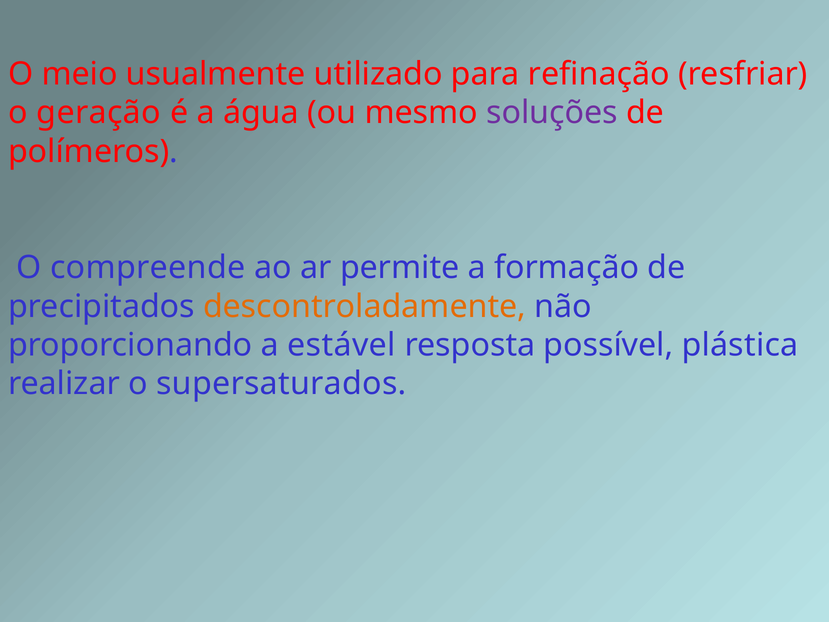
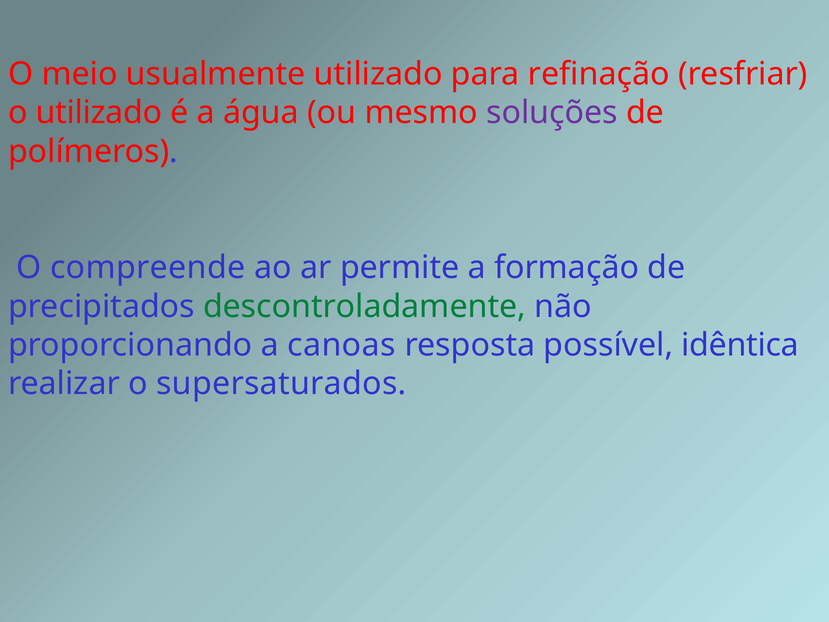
o geração: geração -> utilizado (99, 113)
descontroladamente colour: orange -> green (364, 306)
estável: estável -> canoas (341, 345)
plástica: plástica -> idêntica (740, 345)
